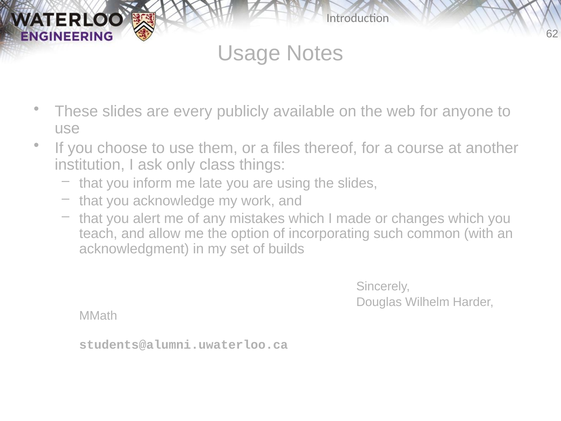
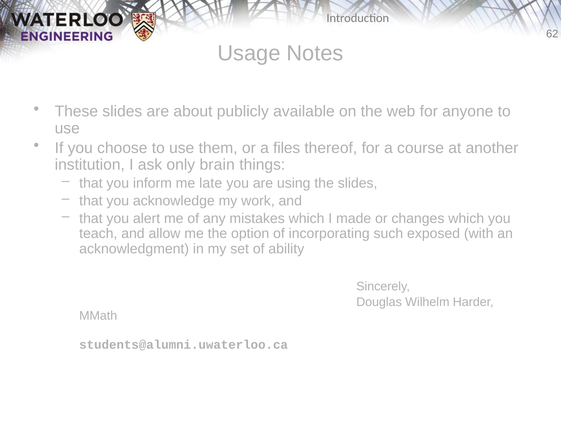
every: every -> about (193, 111)
class: class -> brain (217, 165)
common: common -> exposed (434, 233)
builds: builds -> ability (286, 249)
